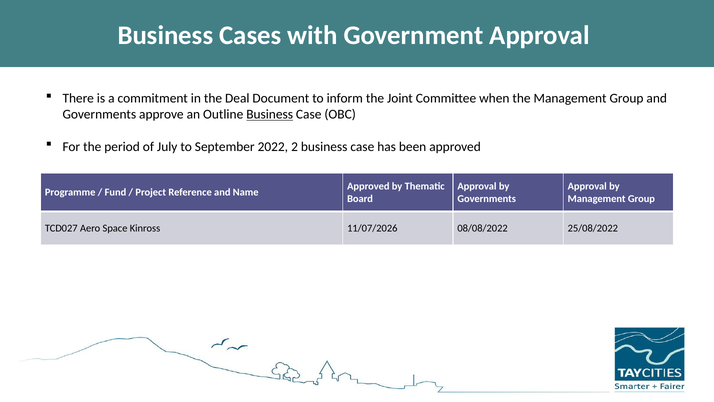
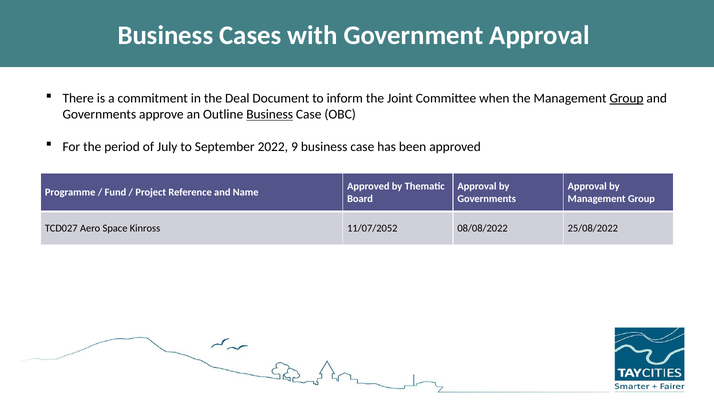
Group underline: none -> present (627, 98)
2: 2 -> 9 (295, 146)
11/07/2026: 11/07/2026 -> 11/07/2052 (372, 228)
